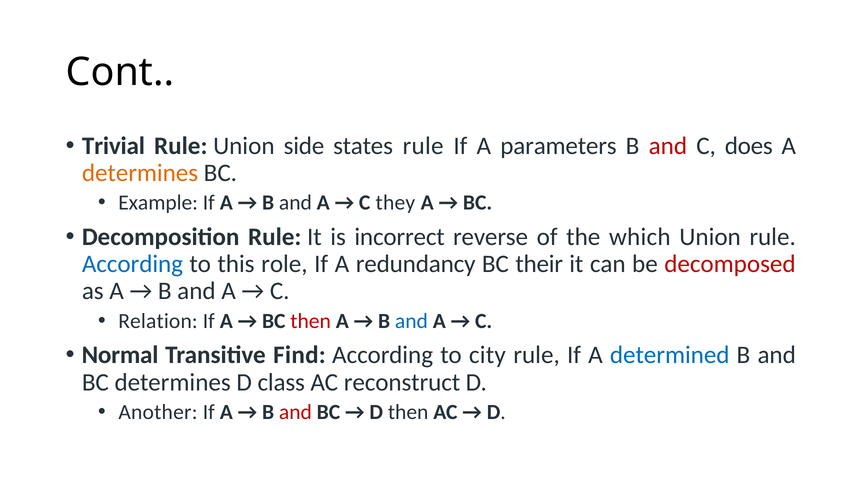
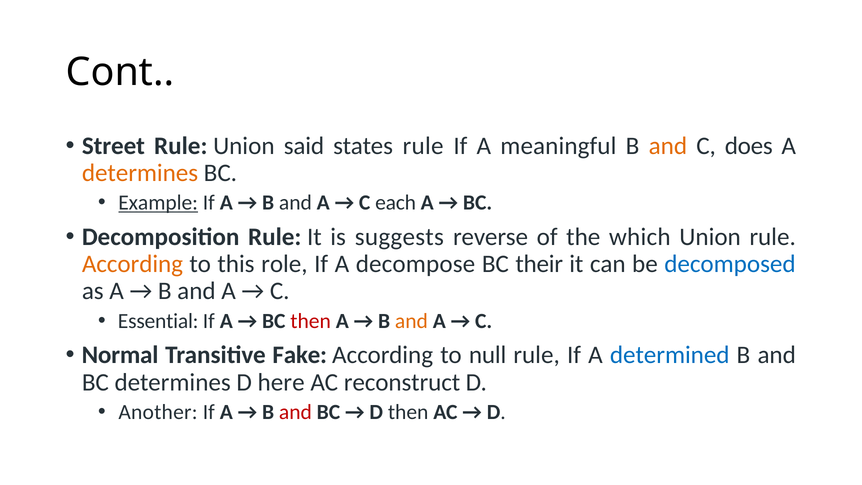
Trivial: Trivial -> Street (113, 146)
side: side -> said (304, 146)
parameters: parameters -> meaningful (558, 146)
and colour: red -> orange (668, 146)
Example underline: none -> present (158, 203)
they: they -> each (396, 203)
incorrect: incorrect -> suggests (399, 237)
According colour: blue -> orange (132, 264)
redundancy: redundancy -> decompose (415, 264)
decomposed colour: red -> blue (730, 264)
Relation: Relation -> Essential (158, 321)
and colour: blue -> orange (411, 321)
Find: Find -> Fake (300, 355)
city: city -> null (488, 355)
class: class -> here (281, 382)
